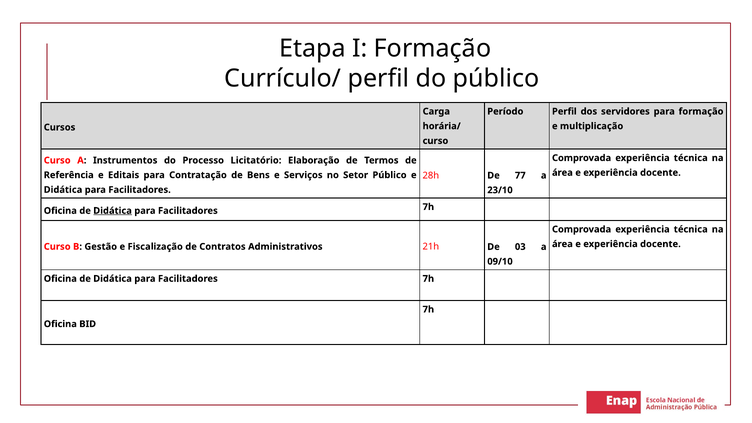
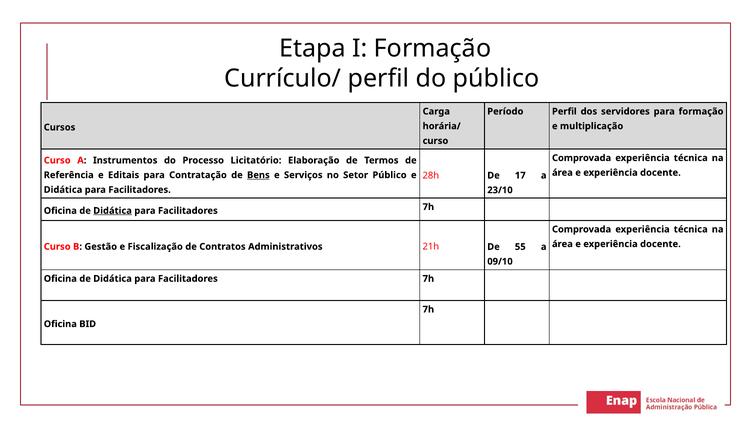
77: 77 -> 17 (520, 175)
Bens underline: none -> present (258, 175)
03: 03 -> 55 (520, 247)
